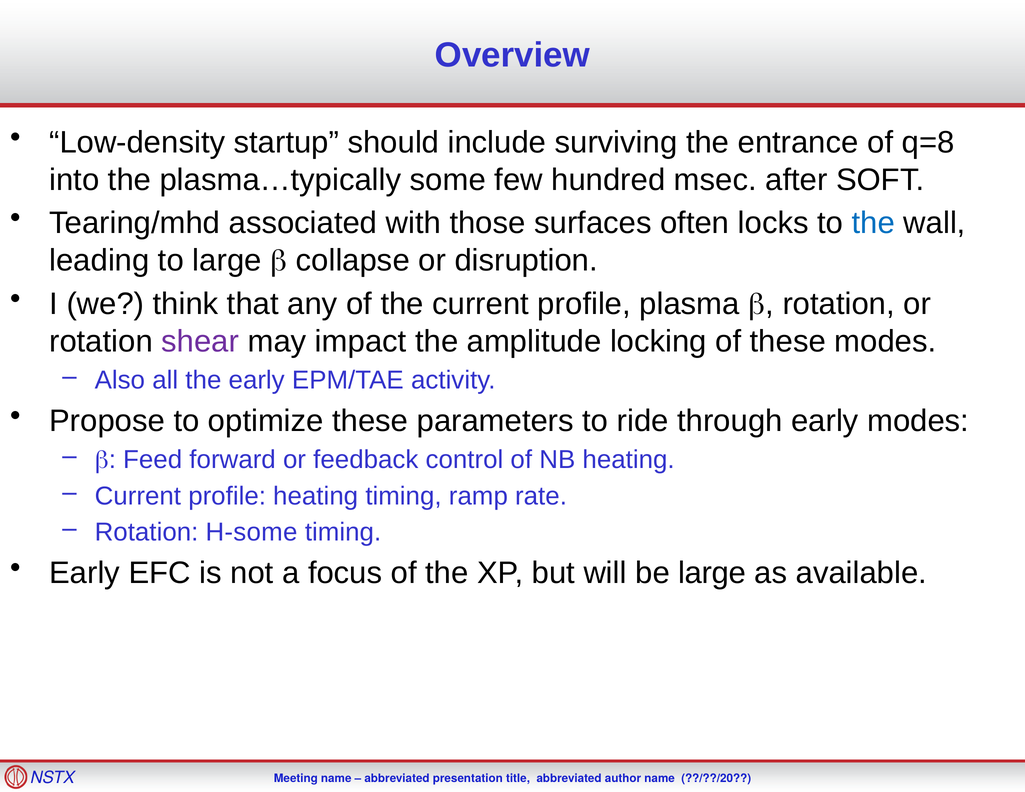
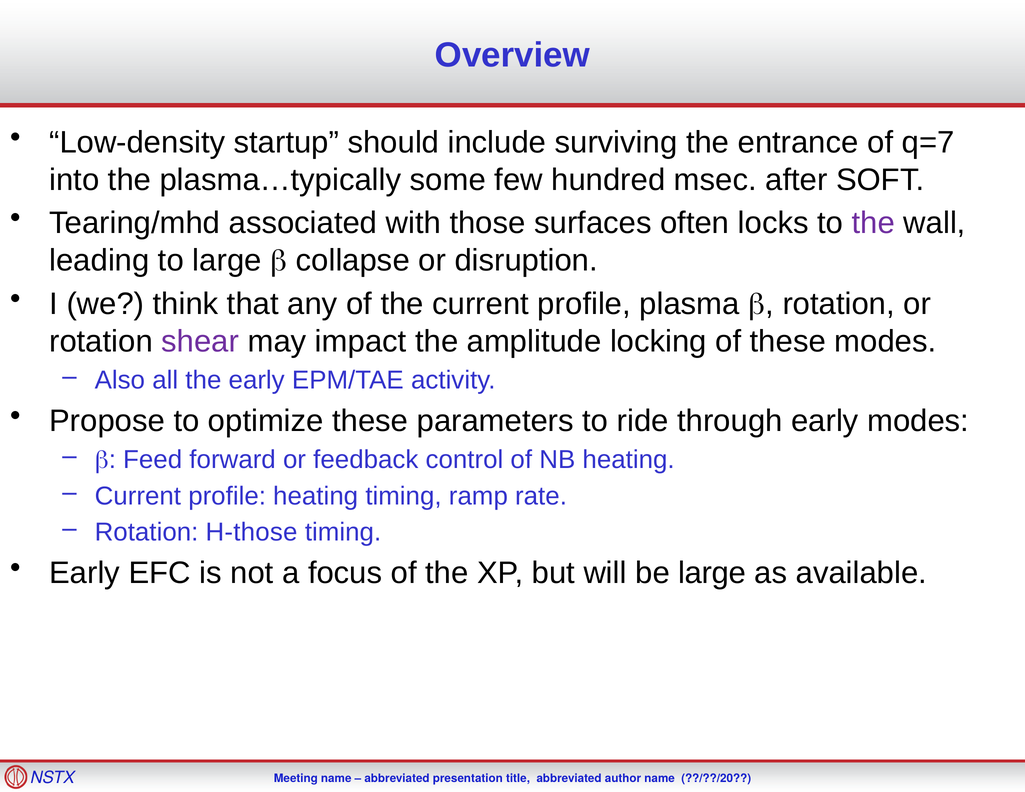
q=8: q=8 -> q=7 (928, 143)
the colour: blue -> purple (873, 223)
H-some: H-some -> H-those (251, 532)
